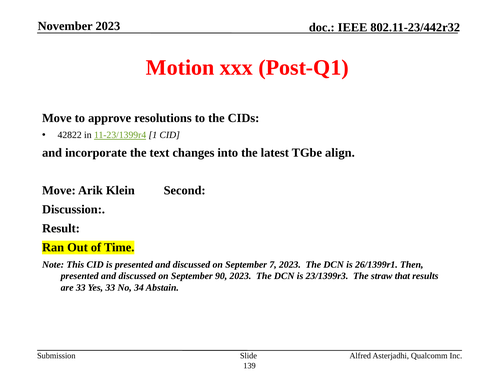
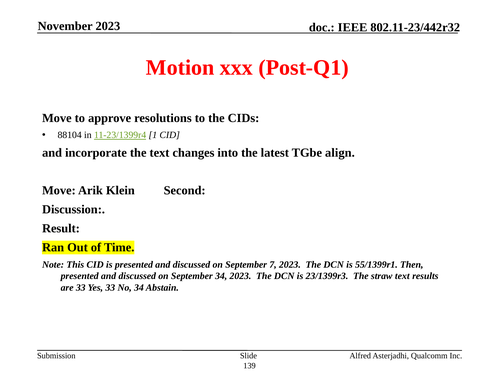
42822: 42822 -> 88104 (70, 135)
26/1399r1: 26/1399r1 -> 55/1399r1 (376, 265)
September 90: 90 -> 34 (221, 276)
straw that: that -> text (402, 276)
